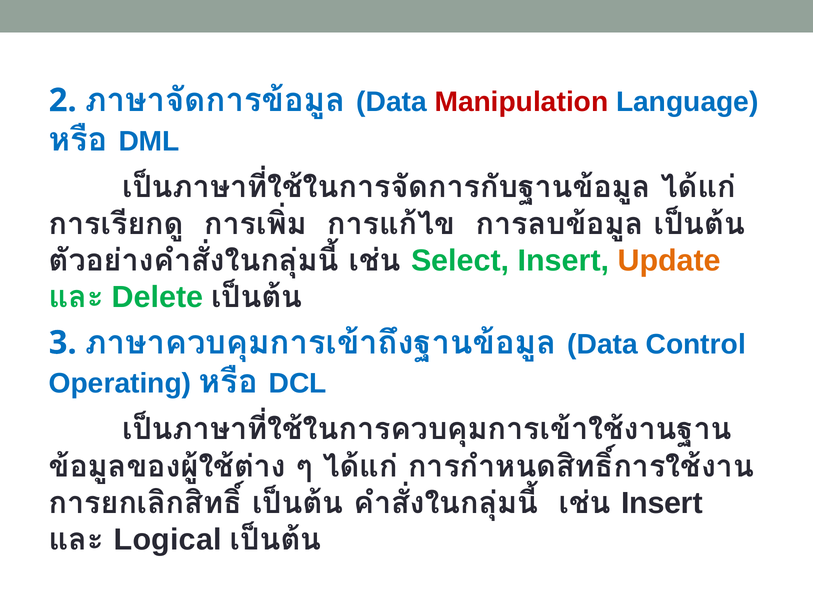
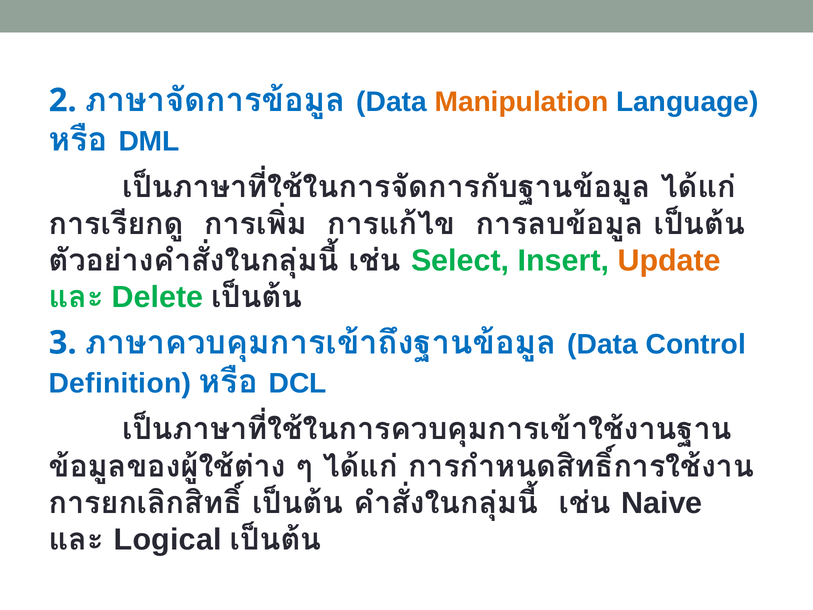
Manipulation colour: red -> orange (521, 102)
Operating: Operating -> Definition (120, 383)
Insert: Insert -> Naive (662, 503)
